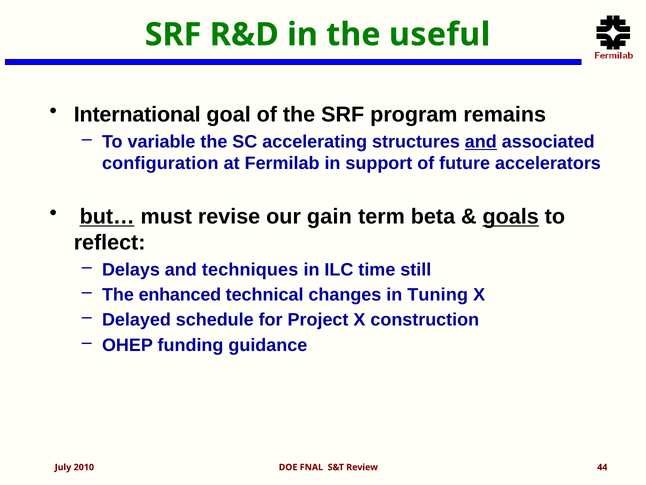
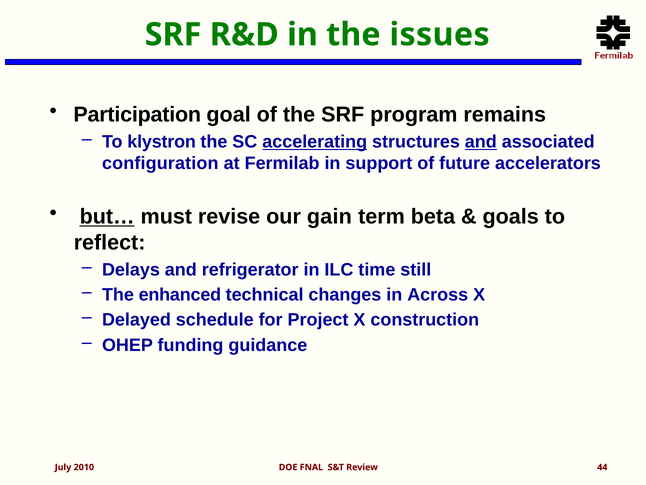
useful: useful -> issues (440, 35)
International: International -> Participation (137, 115)
variable: variable -> klystron (162, 142)
accelerating underline: none -> present (315, 142)
goals underline: present -> none (511, 216)
techniques: techniques -> refrigerator (250, 269)
Tuning: Tuning -> Across (438, 294)
